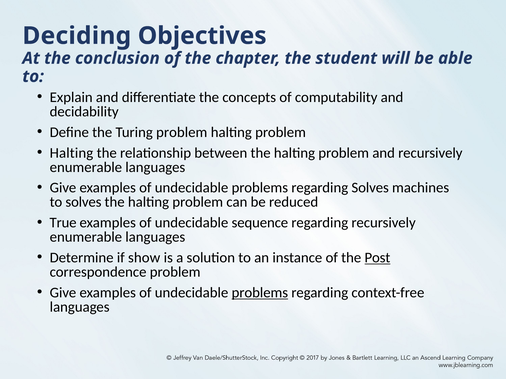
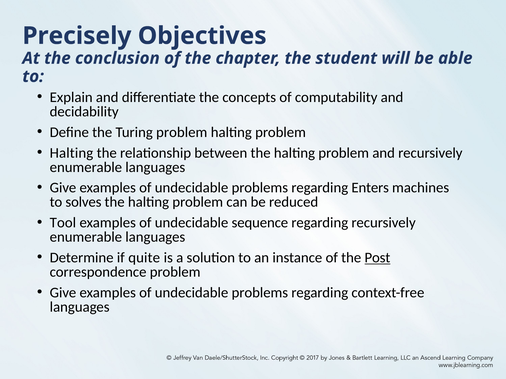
Deciding: Deciding -> Precisely (77, 36)
regarding Solves: Solves -> Enters (370, 188)
True: True -> Tool (63, 223)
show: show -> quite (144, 258)
problems underline: present -> none (260, 293)
